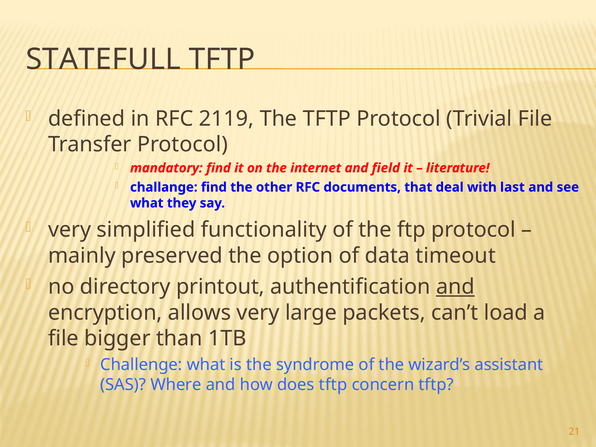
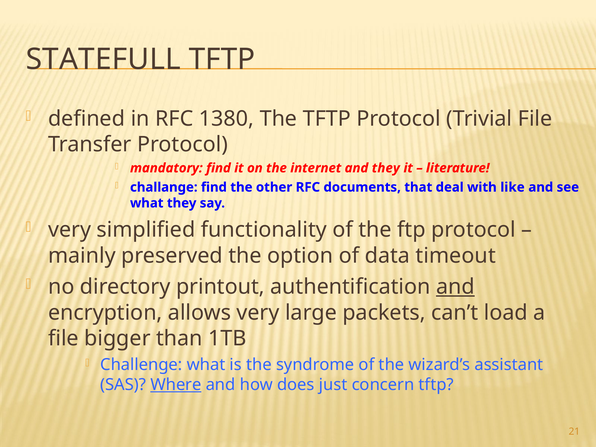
2119: 2119 -> 1380 (226, 119)
and field: field -> they (386, 168)
last: last -> like (512, 187)
Where underline: none -> present (176, 385)
does tftp: tftp -> just (333, 385)
